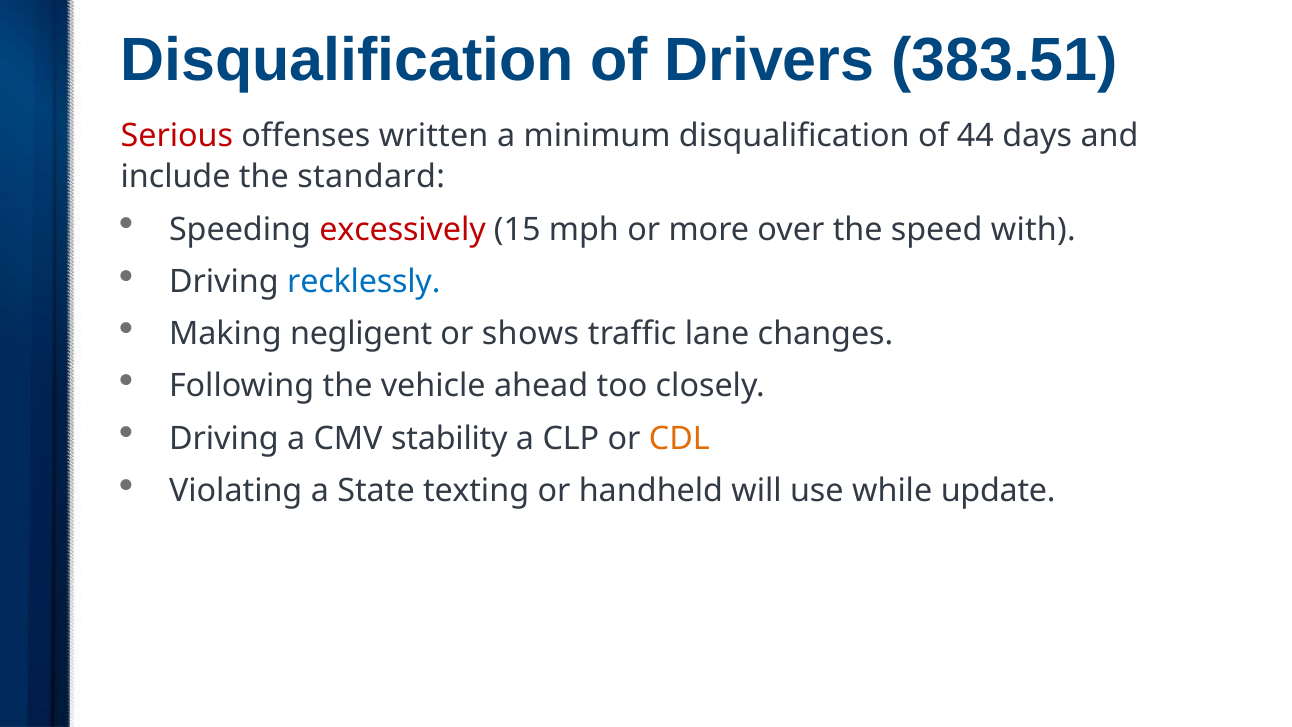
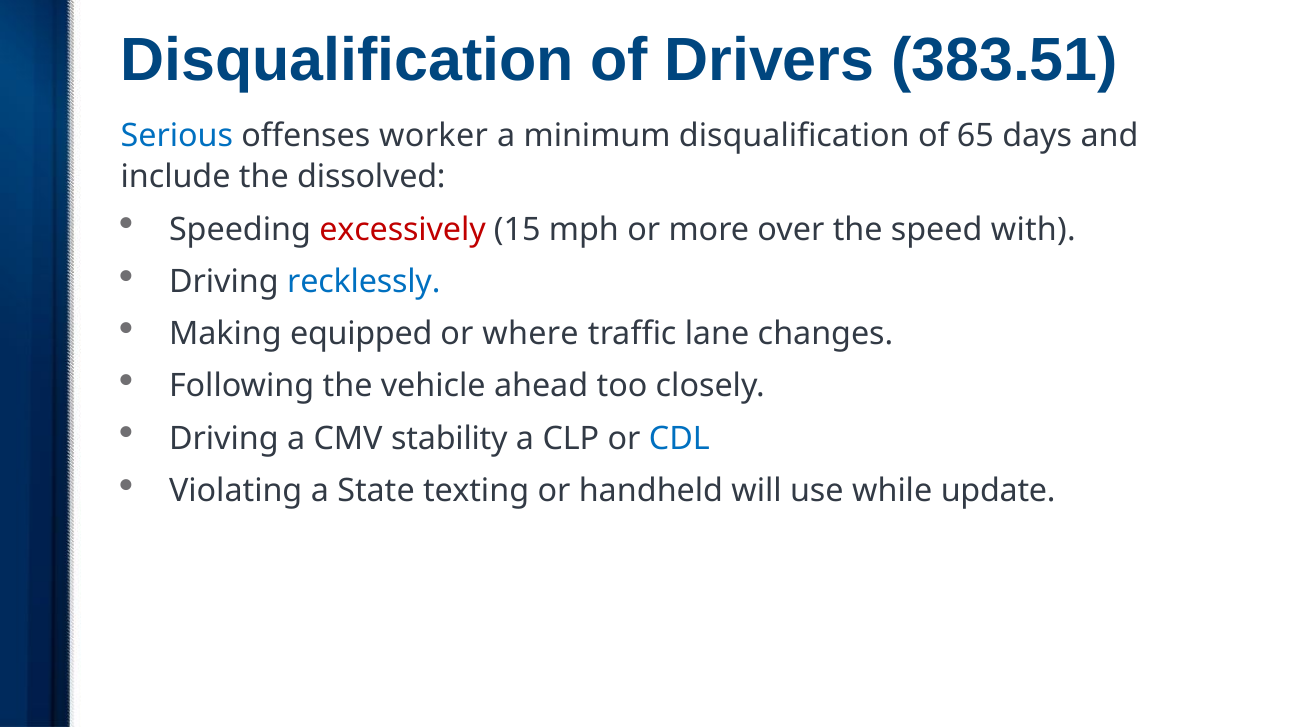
Serious colour: red -> blue (177, 136)
written: written -> worker (434, 136)
44: 44 -> 65 (975, 136)
standard: standard -> dissolved (371, 177)
negligent: negligent -> equipped (361, 334)
shows: shows -> where (531, 334)
CDL colour: orange -> blue (679, 438)
